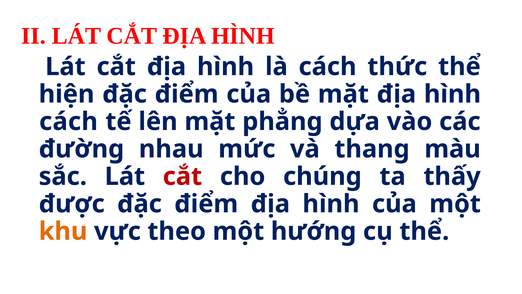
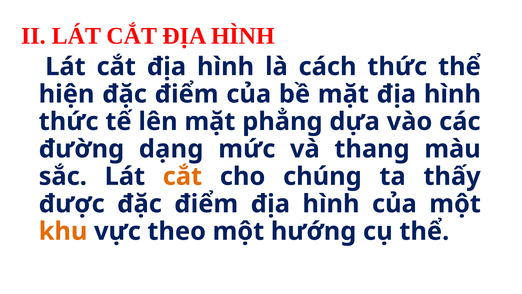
cách: cách -> thức (69, 121)
nhau: nhau -> dạng (171, 149)
cắt colour: red -> orange (182, 176)
